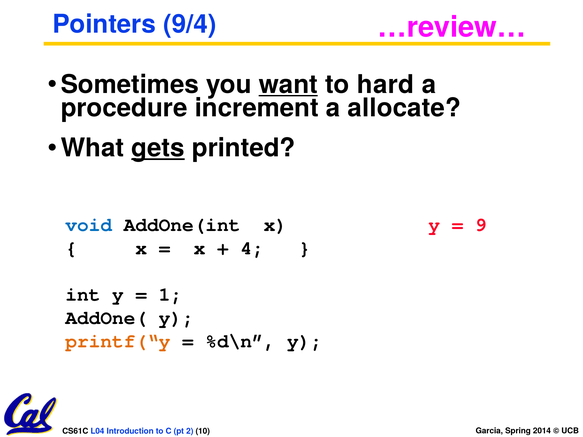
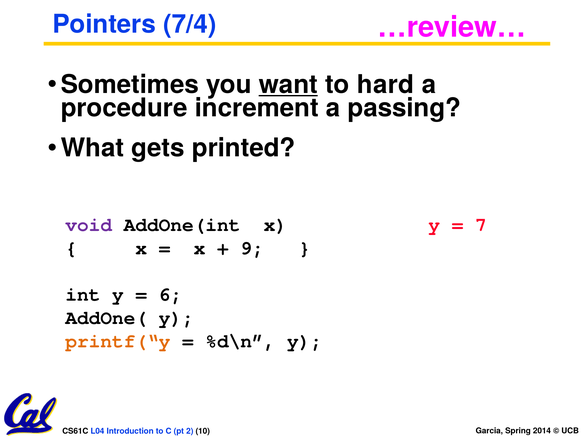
9/4: 9/4 -> 7/4 (190, 24)
allocate: allocate -> passing (404, 108)
gets underline: present -> none (158, 148)
void colour: blue -> purple (89, 225)
9: 9 -> 7 (481, 225)
4: 4 -> 9 (252, 248)
1: 1 -> 6 (170, 295)
